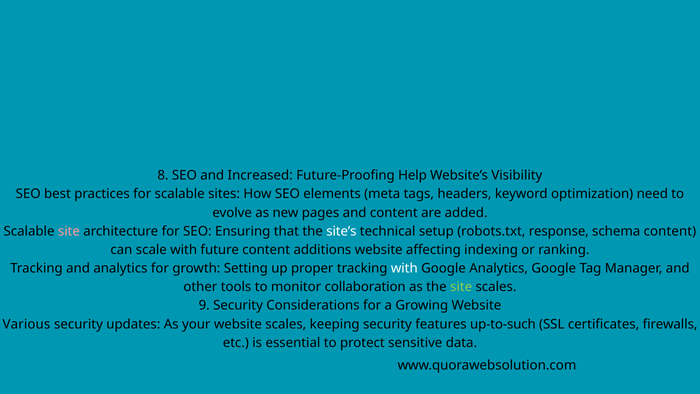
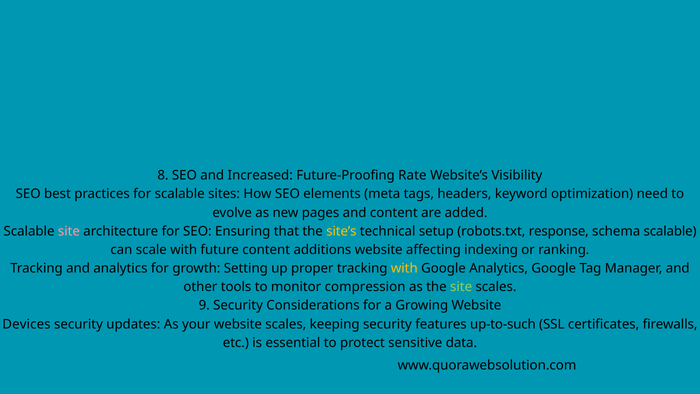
Help: Help -> Rate (412, 175)
site’s colour: white -> yellow (341, 231)
schema content: content -> scalable (670, 231)
with colour: white -> yellow (404, 268)
collaboration: collaboration -> compression (365, 287)
Various: Various -> Devices (26, 324)
